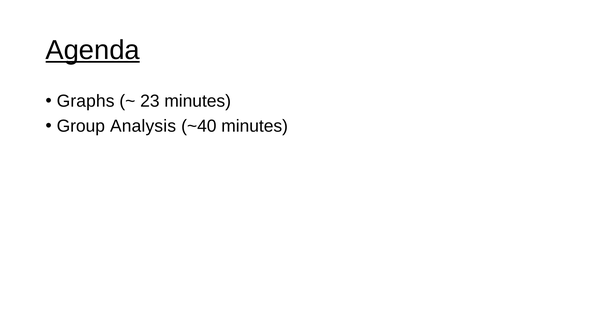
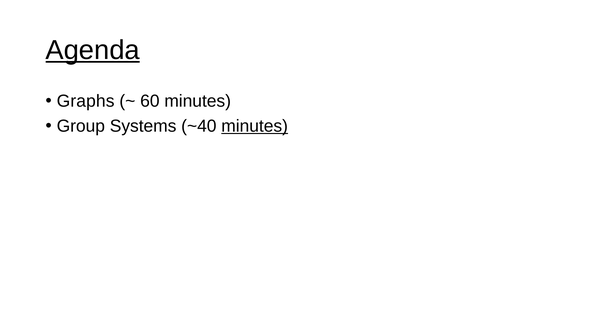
23: 23 -> 60 (150, 101)
Analysis: Analysis -> Systems (143, 126)
minutes underline: none -> present (255, 126)
